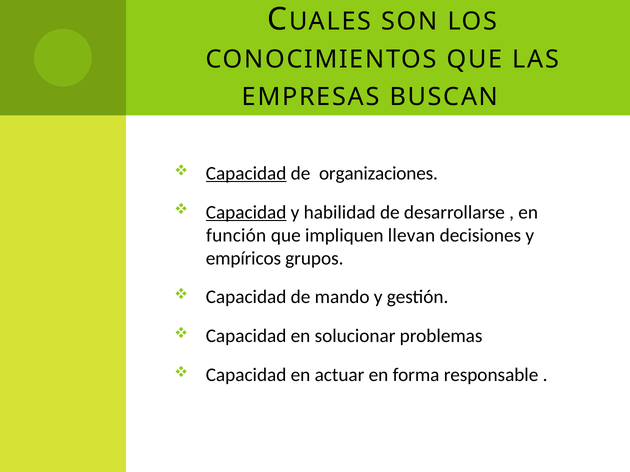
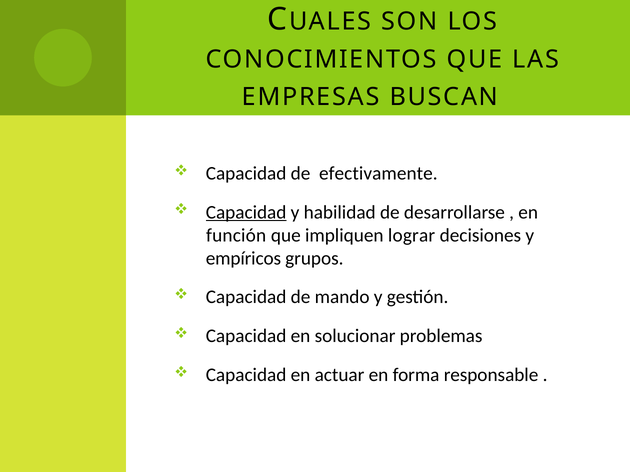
Capacidad underline: present -> none (246, 174)
organizaciones: organizaciones -> efectivamente (378, 174)
llevan: llevan -> lograr (412, 235)
